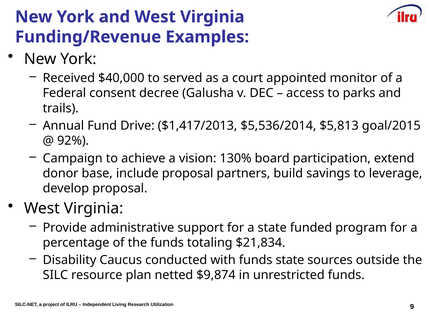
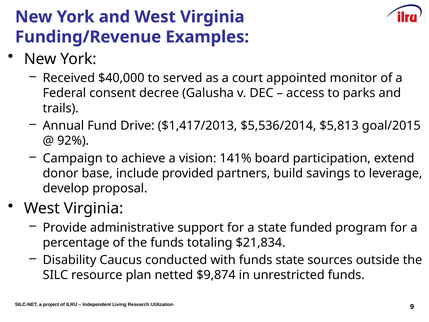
130%: 130% -> 141% (236, 158)
include proposal: proposal -> provided (188, 173)
